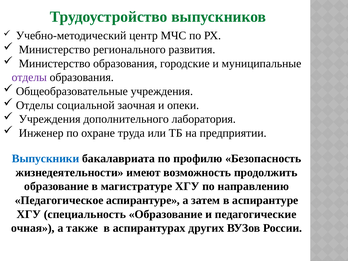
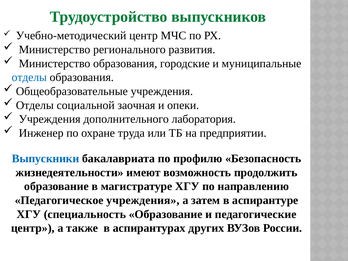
отделы colour: purple -> blue (29, 77)
Педагогическое аспирантуре: аспирантуре -> учреждения (143, 200)
очная: очная -> центр (33, 228)
